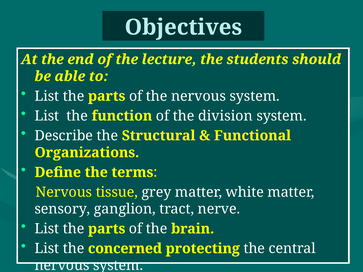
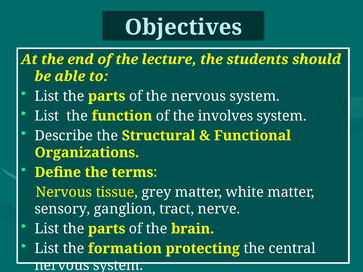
division: division -> involves (226, 116)
concerned: concerned -> formation (125, 249)
